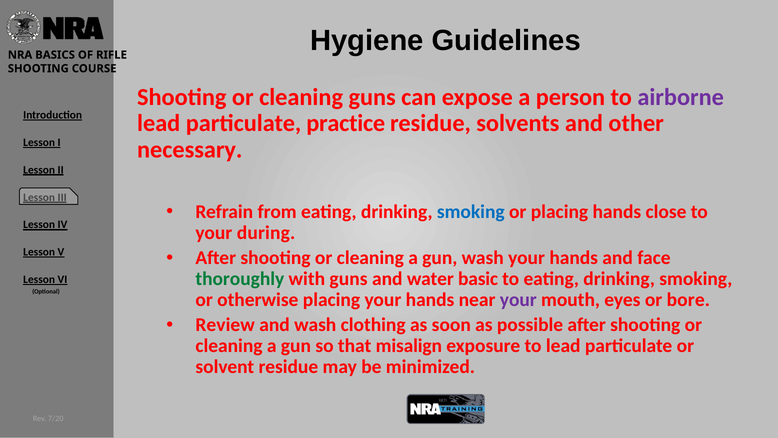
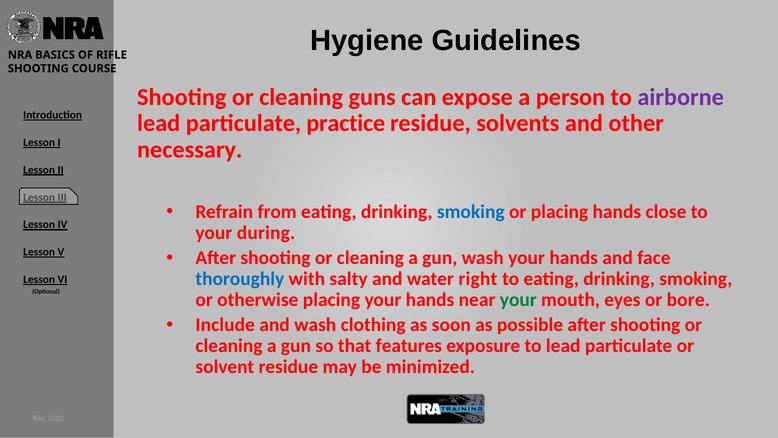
thoroughly colour: green -> blue (240, 279)
with guns: guns -> salty (349, 279)
basic: basic -> right (478, 279)
your colour: purple -> green (518, 300)
Review: Review -> Include (225, 325)
misalign: misalign -> features (409, 346)
